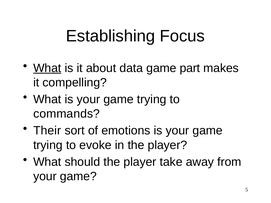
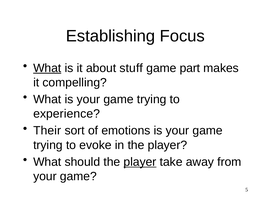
data: data -> stuff (131, 68)
commands: commands -> experience (67, 114)
player underline: none -> present (140, 162)
